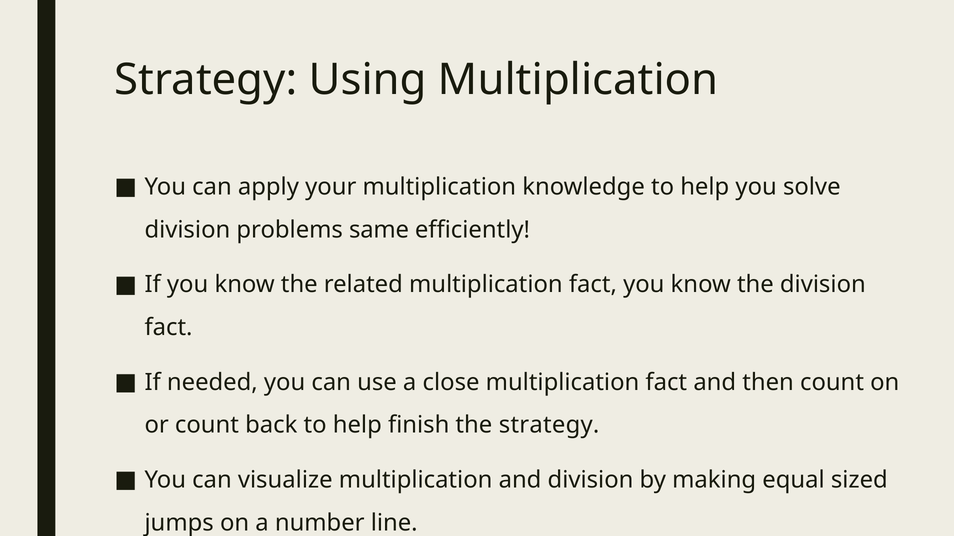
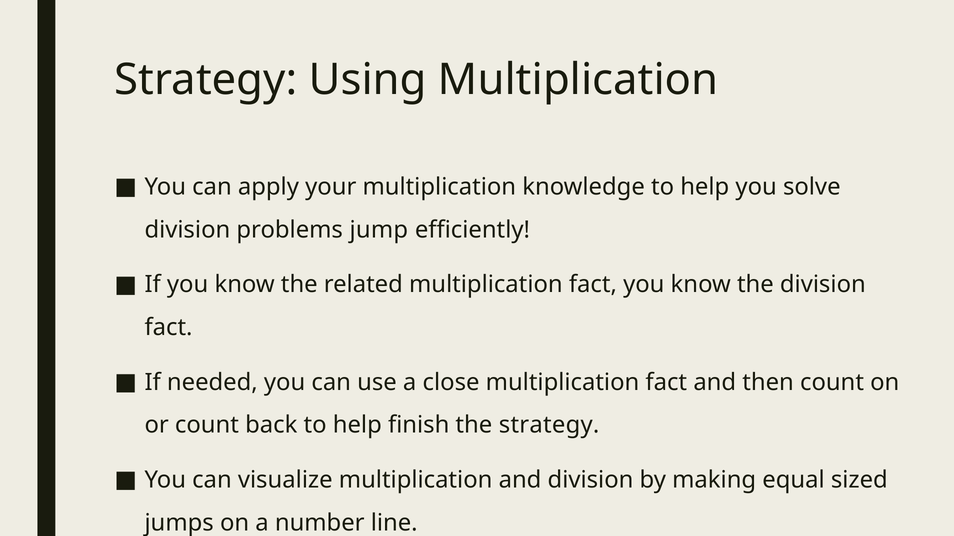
same: same -> jump (379, 230)
